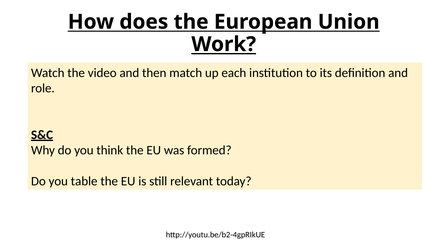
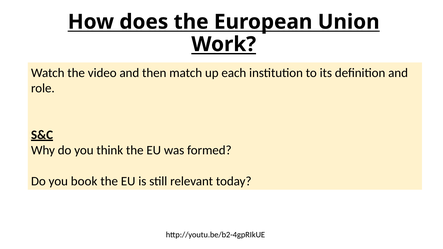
table: table -> book (84, 181)
